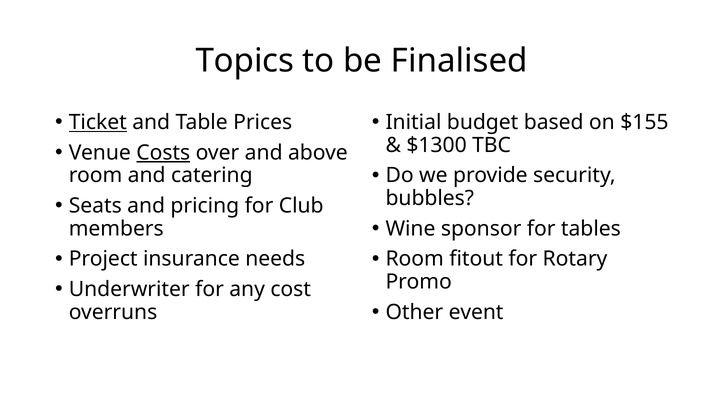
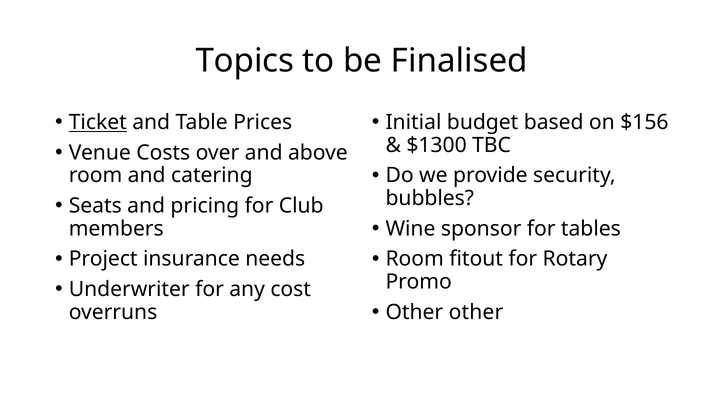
$155: $155 -> $156 (644, 122)
Costs underline: present -> none (163, 153)
Other event: event -> other (476, 312)
